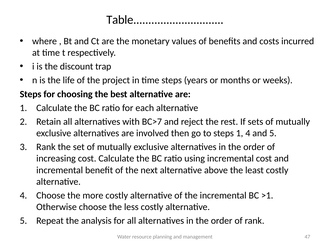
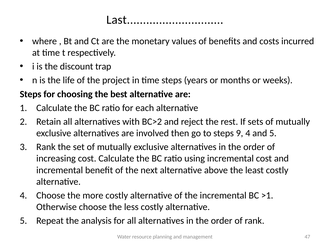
Table: Table -> Last (165, 20)
BC>7: BC>7 -> BC>2 (152, 121)
steps 1: 1 -> 9 (240, 133)
